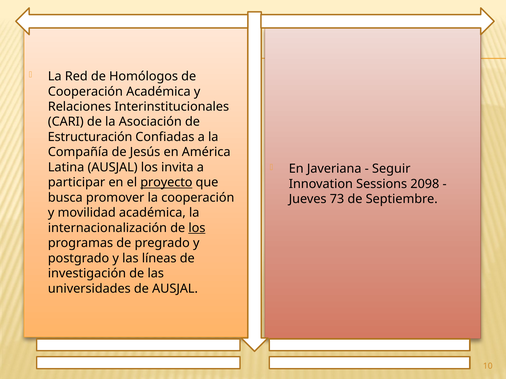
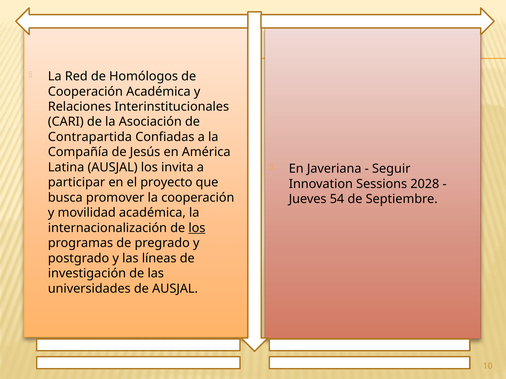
Estructuración: Estructuración -> Contrapartida (90, 137)
proyecto underline: present -> none (166, 183)
2098: 2098 -> 2028 (425, 184)
73: 73 -> 54 (337, 199)
